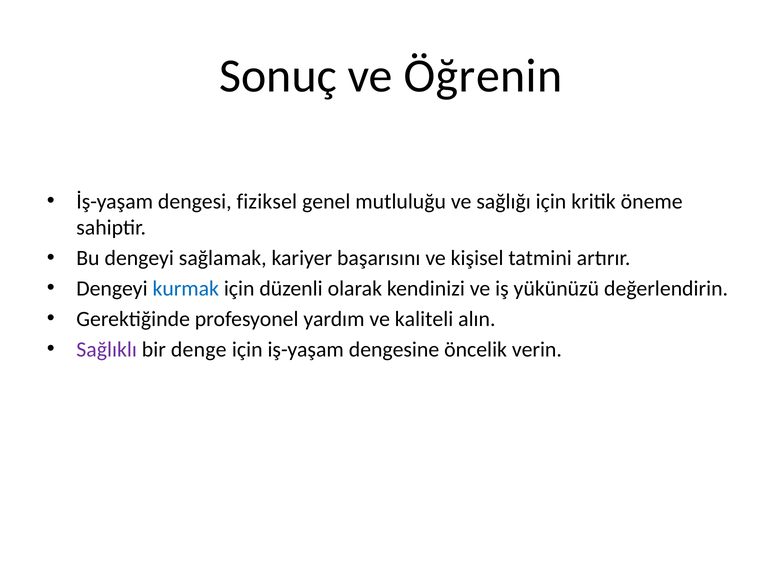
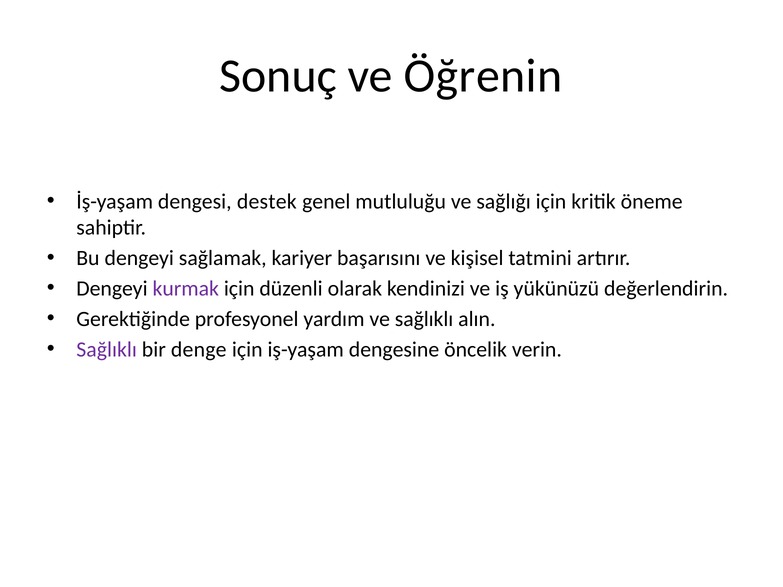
fiziksel: fiziksel -> destek (267, 202)
kurmak colour: blue -> purple (186, 289)
ve kaliteli: kaliteli -> sağlıklı (424, 319)
